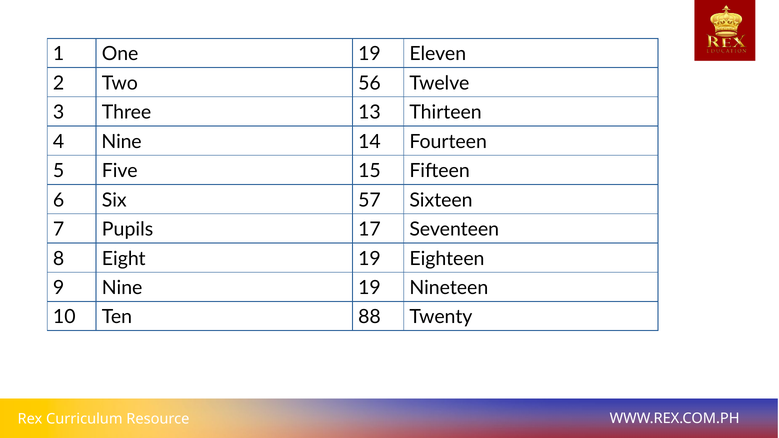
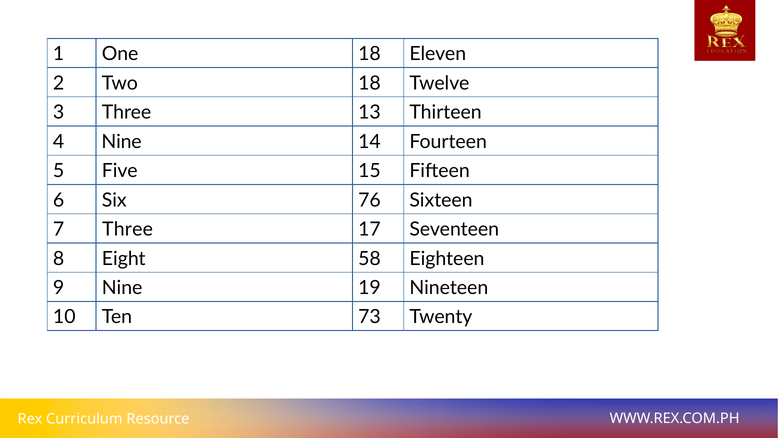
One 19: 19 -> 18 (369, 54)
Two 56: 56 -> 18 (369, 83)
57: 57 -> 76 (369, 200)
7 Pupils: Pupils -> Three (128, 229)
Eight 19: 19 -> 58 (369, 259)
88: 88 -> 73 (369, 317)
